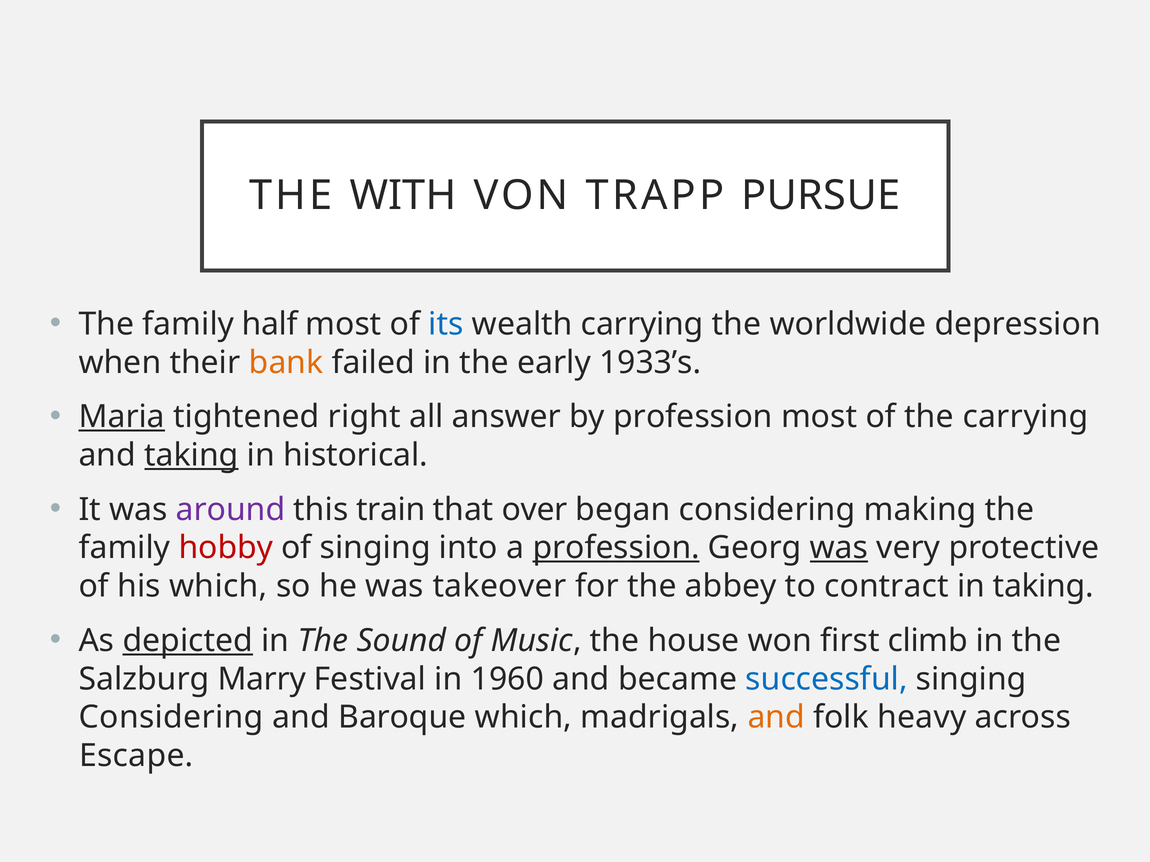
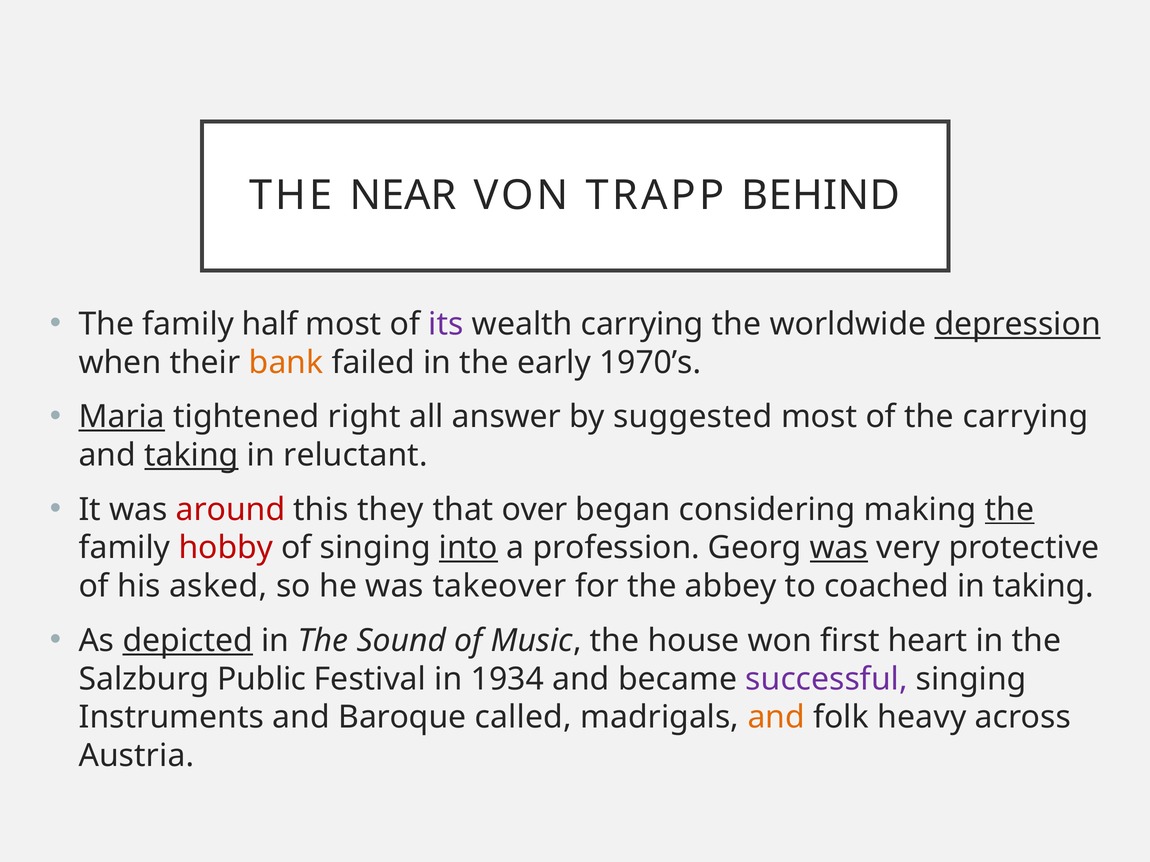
WITH: WITH -> NEAR (403, 196)
PURSUE: PURSUE -> BEHIND (821, 196)
its colour: blue -> purple (446, 324)
depression underline: none -> present (1018, 324)
1933’s: 1933’s -> 1970’s (650, 363)
by profession: profession -> suggested (693, 417)
historical: historical -> reluctant (355, 455)
around colour: purple -> red (231, 510)
train: train -> they (390, 510)
the underline: none -> present (1009, 510)
into underline: none -> present (468, 548)
profession underline: present -> none (616, 548)
his which: which -> asked (218, 587)
contract: contract -> coached (887, 587)
climb: climb -> heart (928, 641)
Marry: Marry -> Public (262, 679)
1960: 1960 -> 1934 (507, 679)
successful colour: blue -> purple (827, 679)
Considering: Considering -> Instruments (171, 718)
Baroque which: which -> called (523, 718)
Escape: Escape -> Austria (136, 756)
